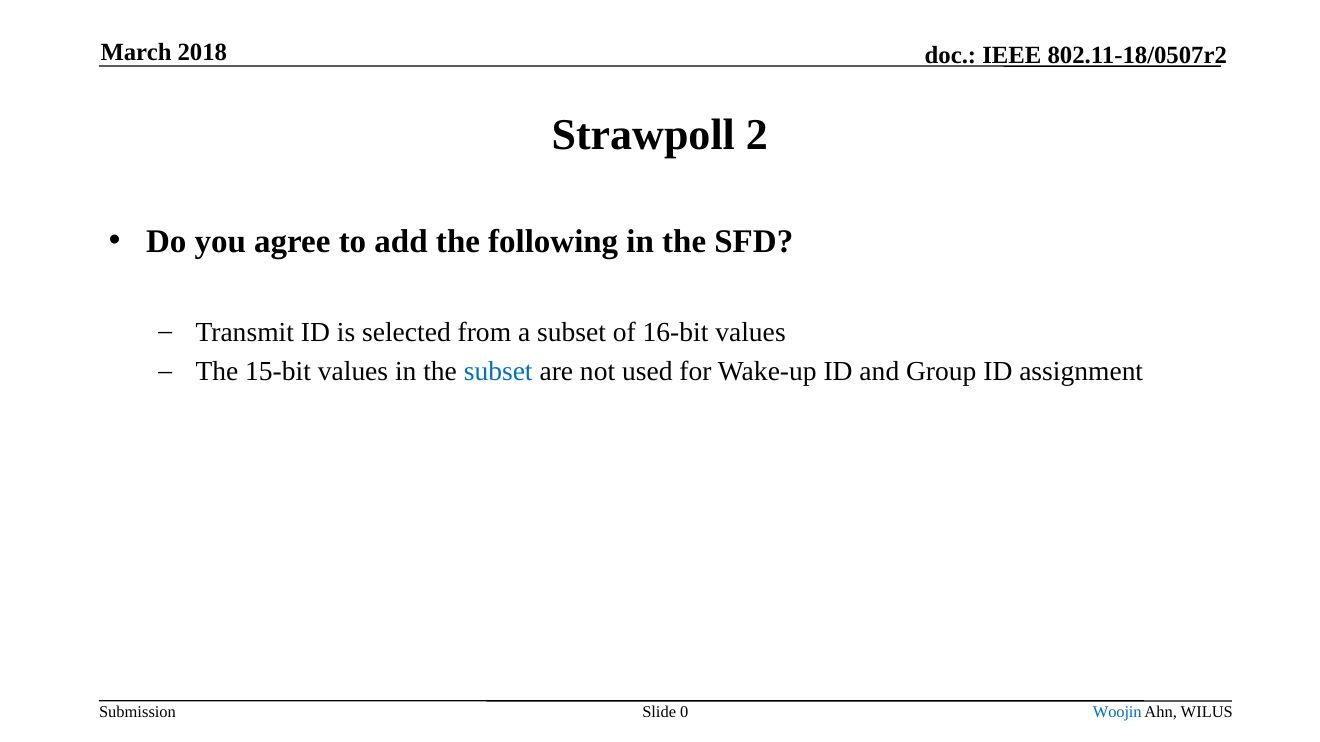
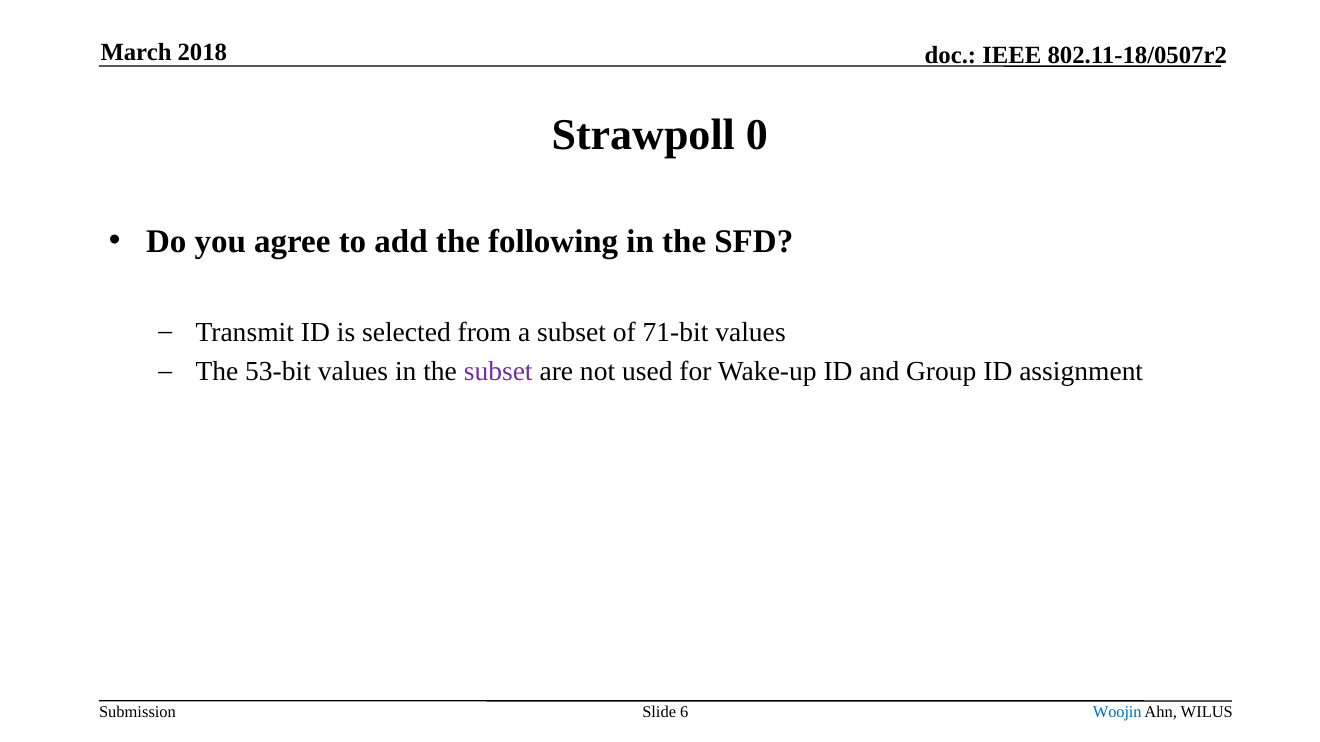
2: 2 -> 0 (757, 135)
16-bit: 16-bit -> 71-bit (676, 332)
15-bit: 15-bit -> 53-bit (278, 372)
subset colour: blue -> purple (498, 372)
0: 0 -> 6 (684, 712)
